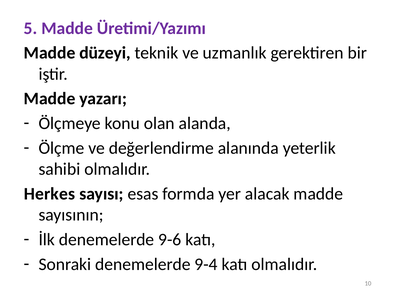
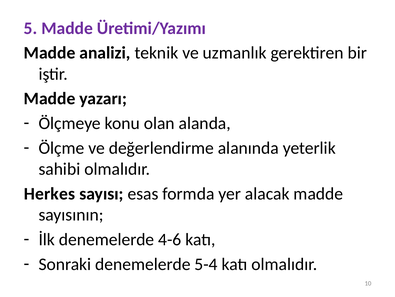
düzeyi: düzeyi -> analizi (105, 53)
9-6: 9-6 -> 4-6 (170, 239)
9-4: 9-4 -> 5-4 (206, 264)
